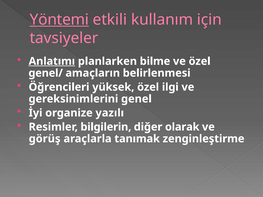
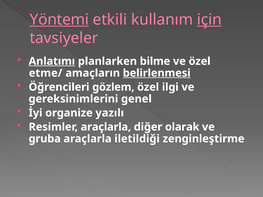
için underline: none -> present (209, 20)
genel/: genel/ -> etme/ (46, 73)
belirlenmesi underline: none -> present (157, 73)
yüksek: yüksek -> gözlem (113, 87)
Resimler bilgilerin: bilgilerin -> araçlarla (106, 127)
görüş: görüş -> gruba (45, 139)
tanımak: tanımak -> iletildiği (137, 139)
